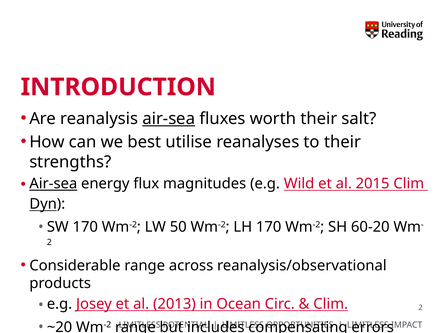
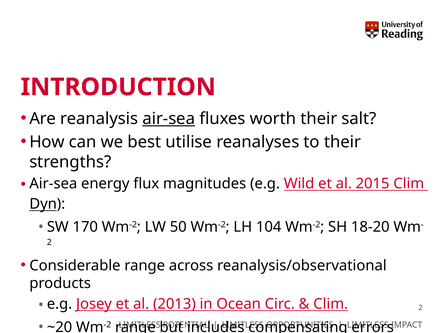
Air-sea underline: present -> none (53, 184)
LH 170: 170 -> 104 (269, 227)
60-20: 60-20 -> 18-20 (370, 227)
